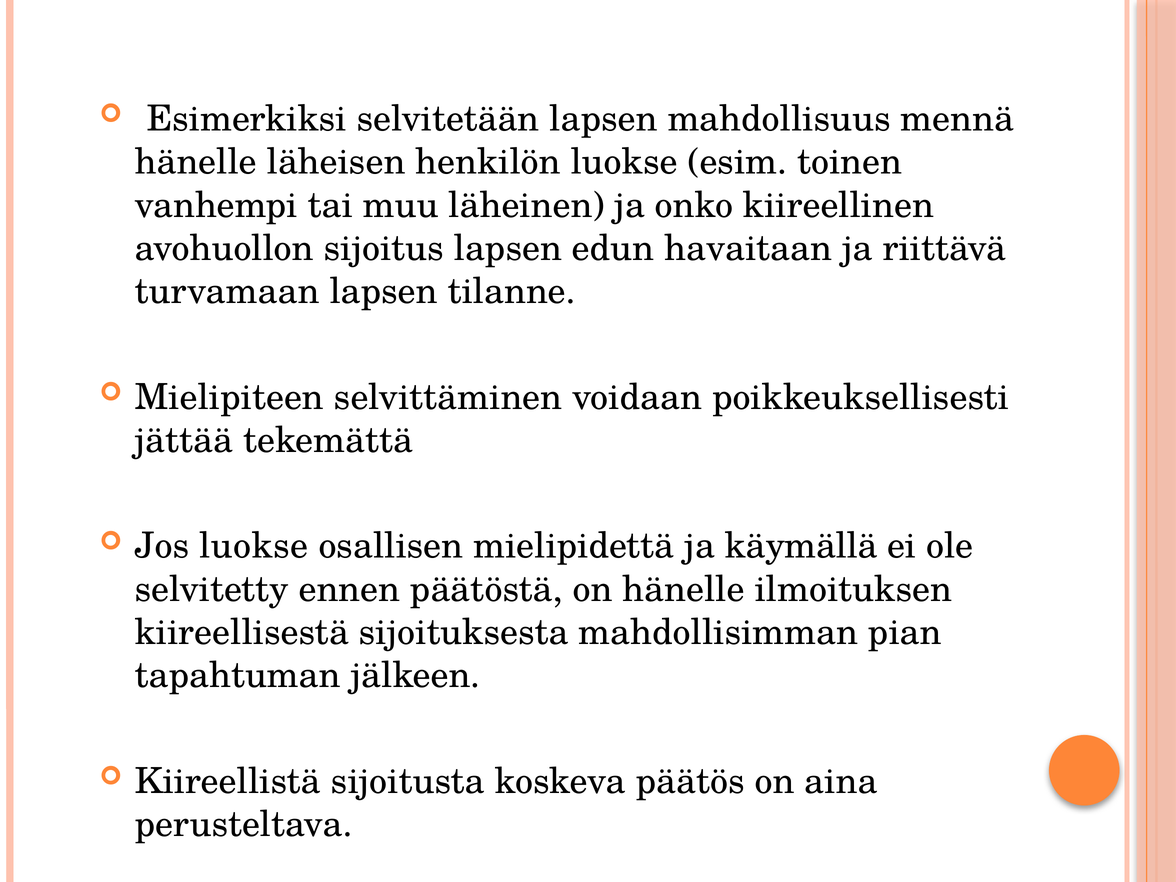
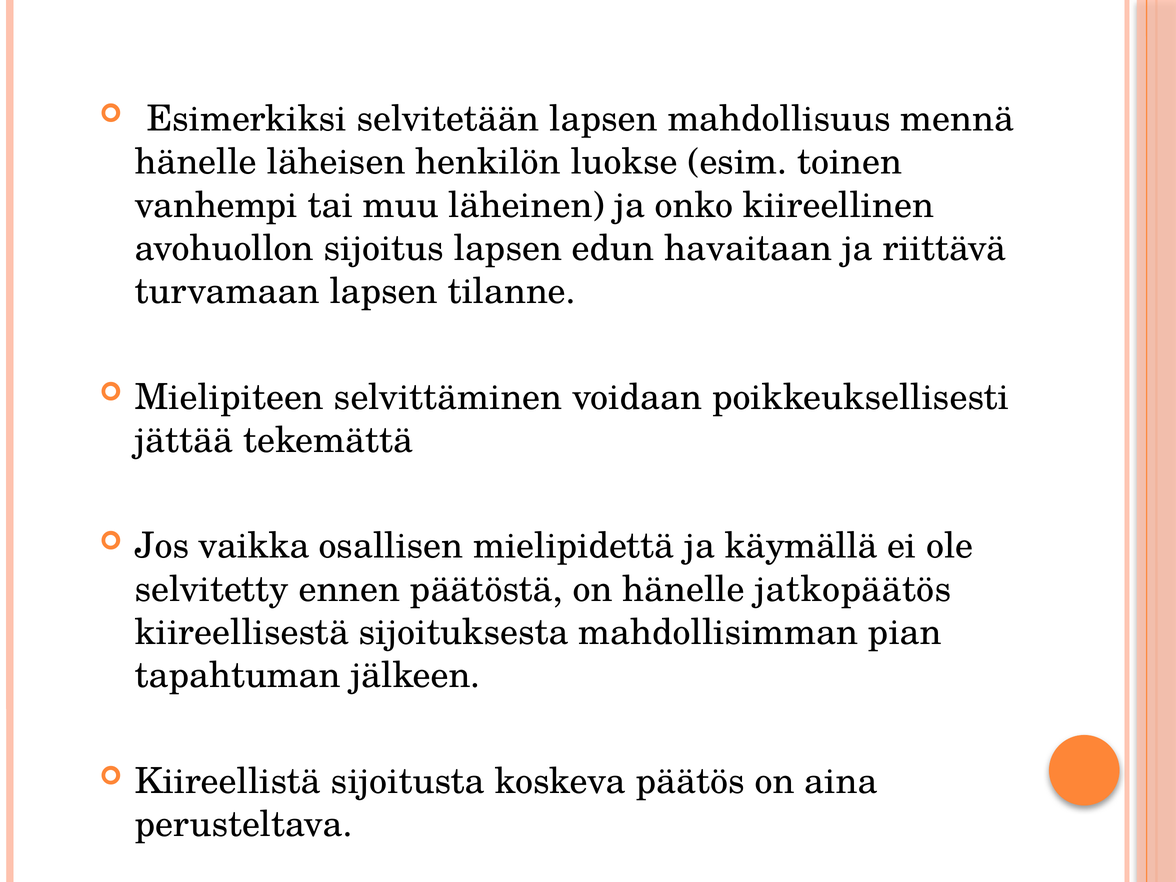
Jos luokse: luokse -> vaikka (254, 546)
ilmoituksen: ilmoituksen -> jatkopäätös (853, 589)
